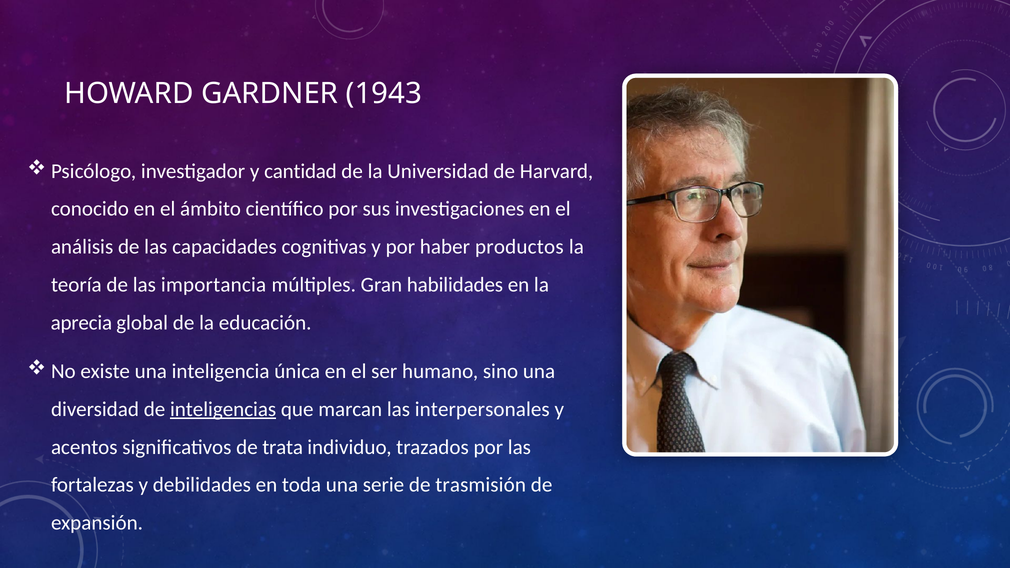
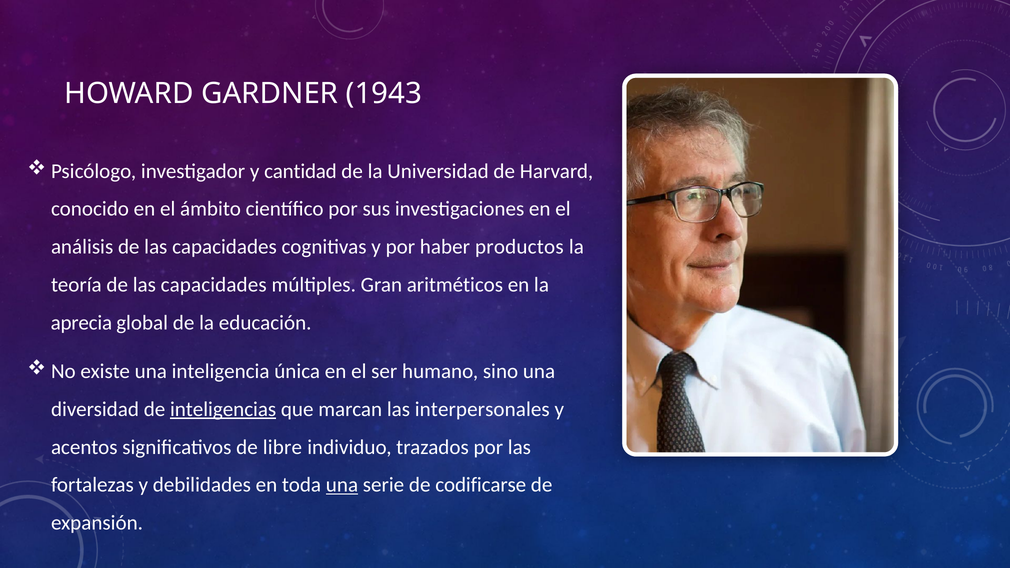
teoría de las importancia: importancia -> capacidades (214, 285)
habilidades: habilidades -> aritméticos (455, 285)
trata: trata -> libre (282, 447)
una underline: none -> present (342, 485)
trasmisión: trasmisión -> codificarse (481, 485)
